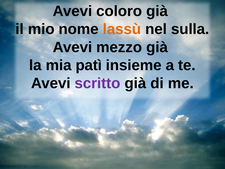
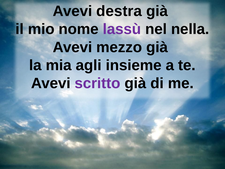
coloro: coloro -> destra (119, 11)
lassù colour: orange -> purple (122, 29)
sulla: sulla -> nella (190, 29)
patì: patì -> agli (89, 65)
